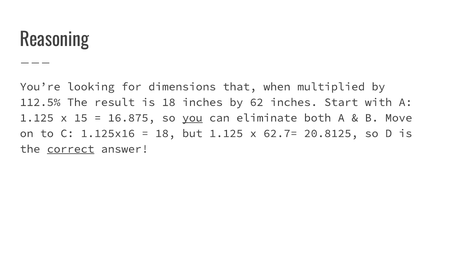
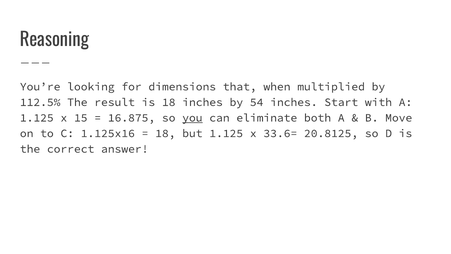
62: 62 -> 54 (257, 102)
62.7=: 62.7= -> 33.6= (280, 133)
correct underline: present -> none (71, 149)
